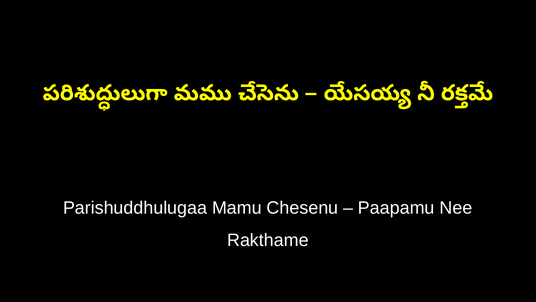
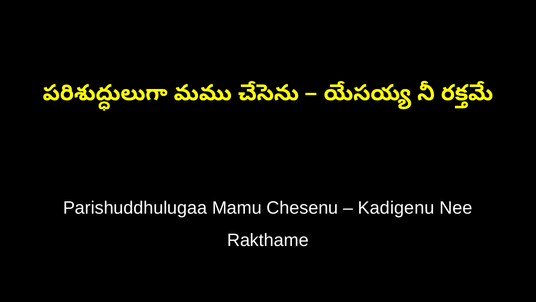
Paapamu: Paapamu -> Kadigenu (396, 208)
